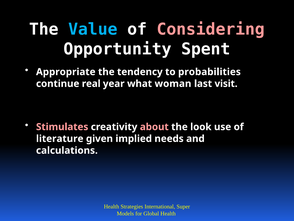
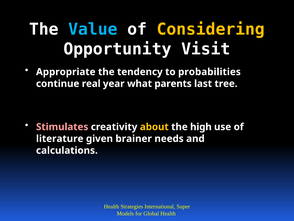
Considering colour: pink -> yellow (211, 29)
Spent: Spent -> Visit (206, 49)
woman: woman -> parents (173, 83)
visit: visit -> tree (226, 83)
about colour: pink -> yellow (154, 127)
look: look -> high (201, 127)
implied: implied -> brainer (134, 138)
